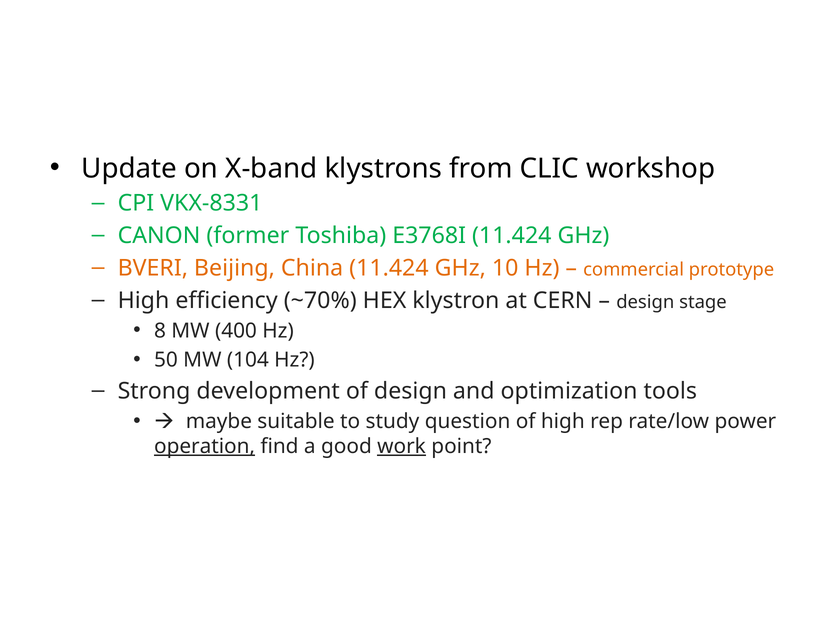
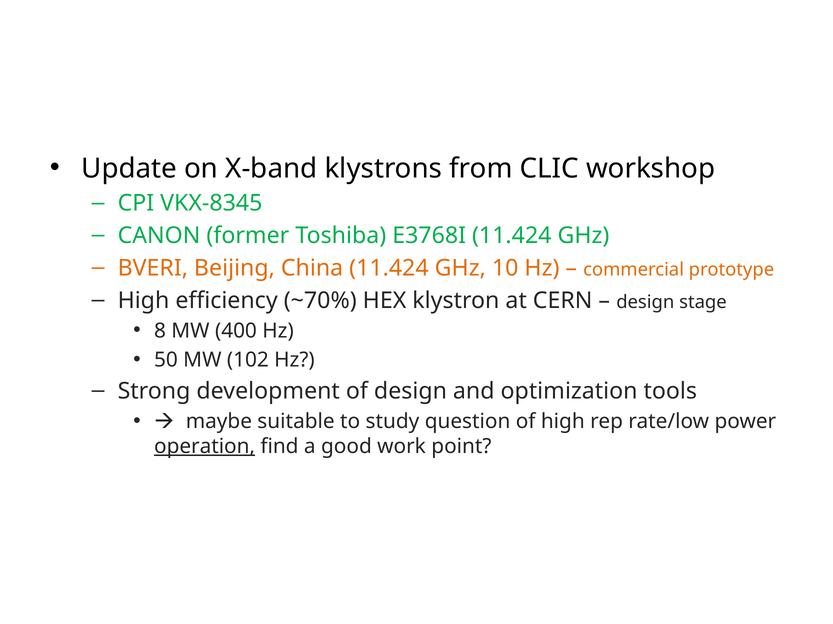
VKX-8331: VKX-8331 -> VKX-8345 (211, 203)
104: 104 -> 102 (248, 360)
work underline: present -> none (402, 447)
